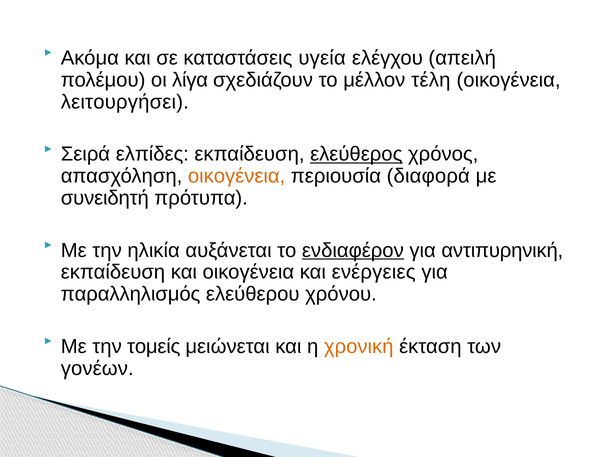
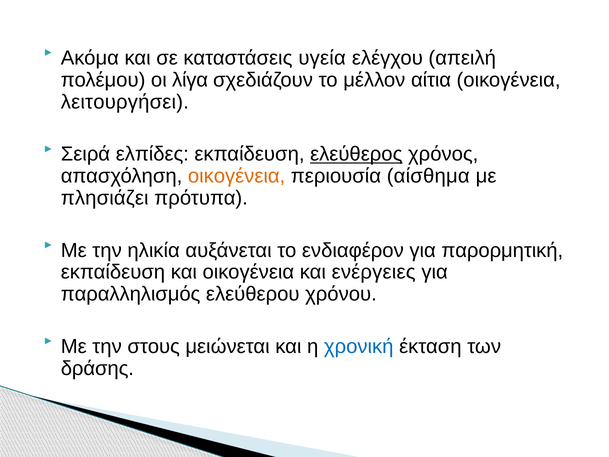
τέλη: τέλη -> αίτια (431, 80)
διαφορά: διαφορά -> αίσθημα (428, 176)
συνειδητή: συνειδητή -> πλησιάζει (105, 198)
ενδιαφέρον underline: present -> none (353, 250)
αντιπυρηνική: αντιπυρηνική -> παρορμητική (502, 250)
τομείς: τομείς -> στους (154, 346)
χρονική colour: orange -> blue (359, 346)
γονέων: γονέων -> δράσης (97, 368)
